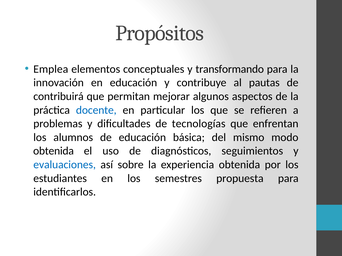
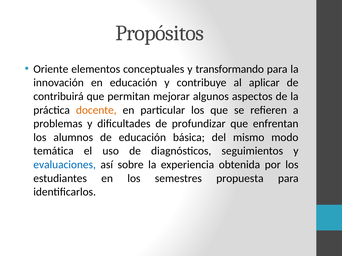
Emplea: Emplea -> Oriente (51, 69)
pautas: pautas -> aplicar (264, 83)
docente colour: blue -> orange (96, 110)
tecnologías: tecnologías -> profundizar (199, 124)
obtenida: obtenida -> temática (53, 151)
